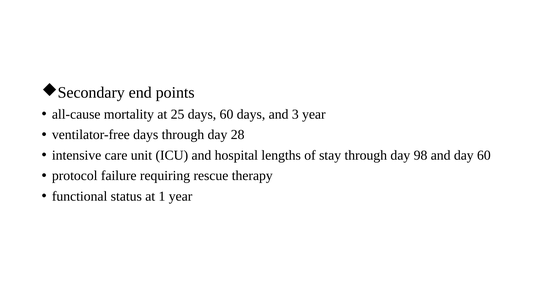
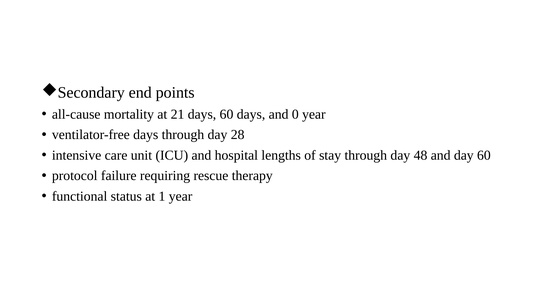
25: 25 -> 21 (178, 114)
3: 3 -> 0 (295, 114)
98: 98 -> 48 (421, 155)
